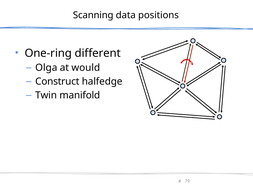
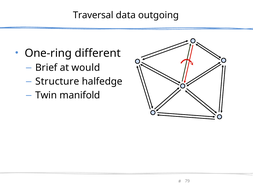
Scanning: Scanning -> Traversal (93, 15)
positions: positions -> outgoing (158, 15)
Olga: Olga -> Brief (46, 68)
Construct: Construct -> Structure (57, 81)
